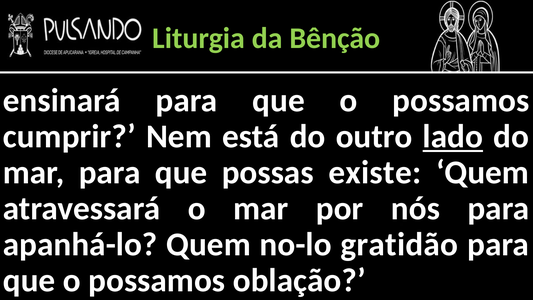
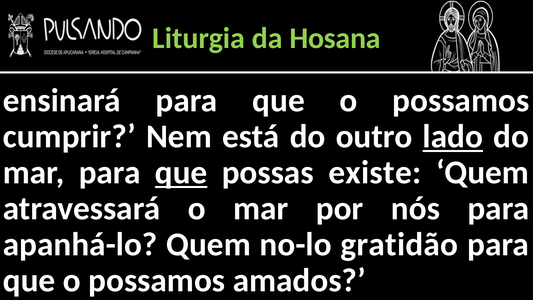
Bênção: Bênção -> Hosana (335, 38)
que underline: none -> present (181, 172)
oblação: oblação -> amados (299, 280)
